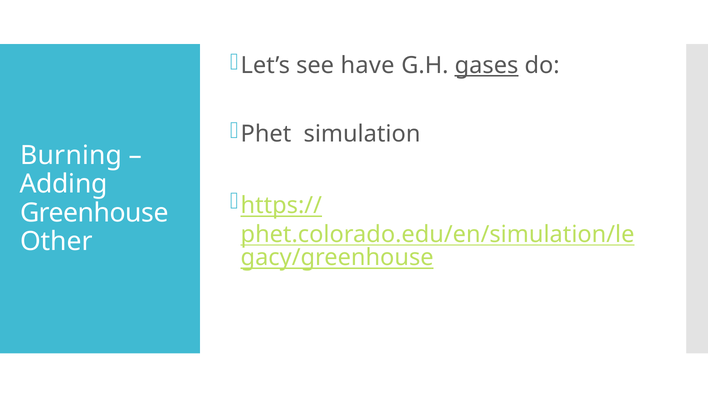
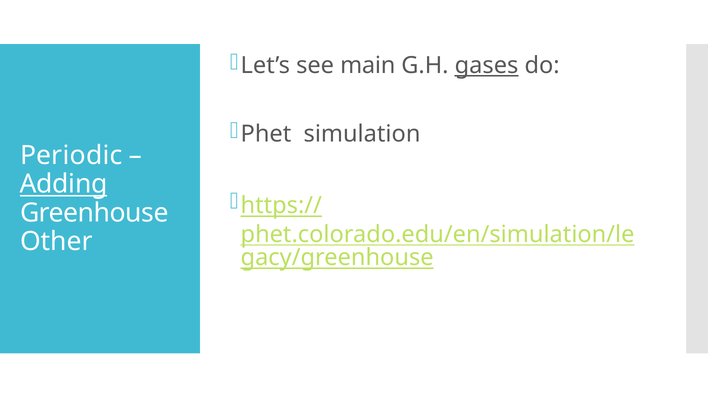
have: have -> main (368, 65)
Burning: Burning -> Periodic (71, 156)
Adding underline: none -> present (64, 184)
